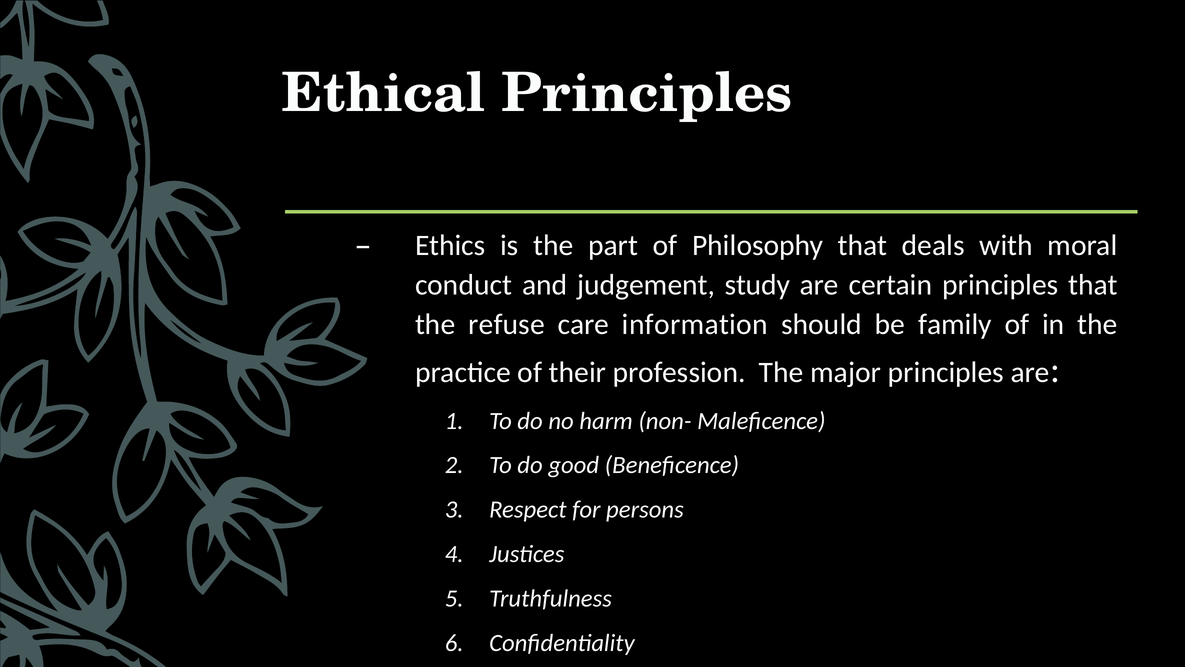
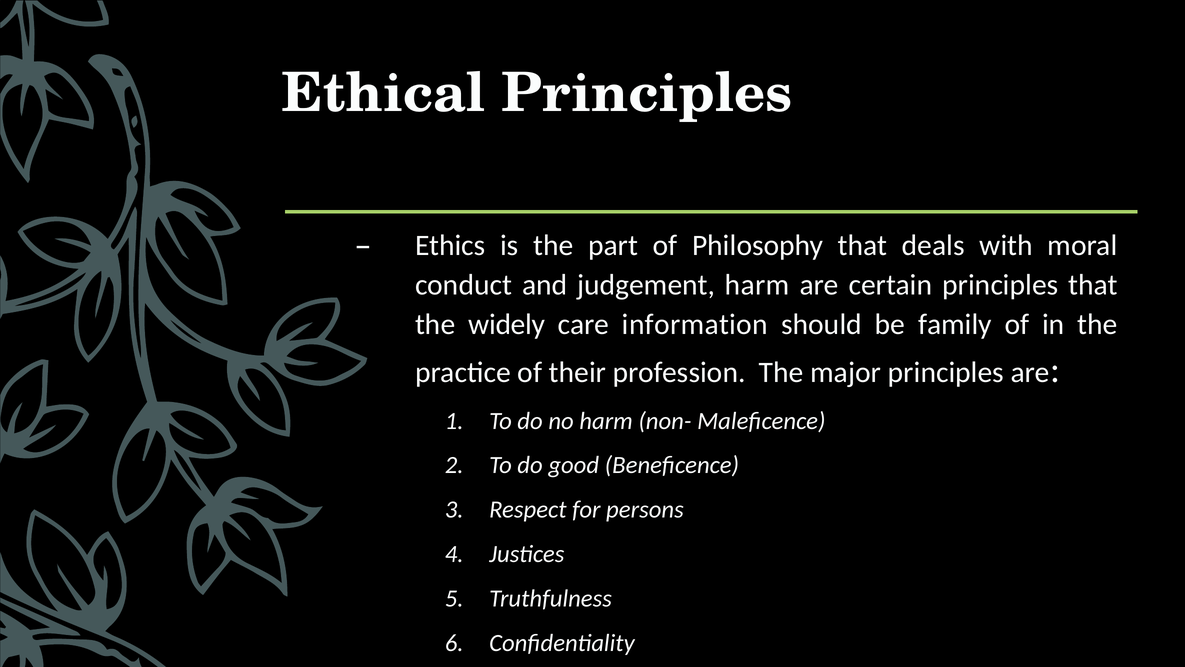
judgement study: study -> harm (757, 285)
refuse: refuse -> widely (507, 324)
